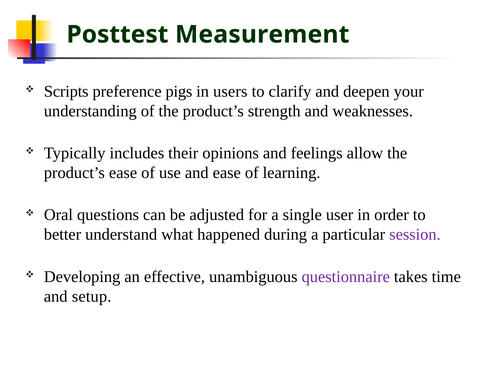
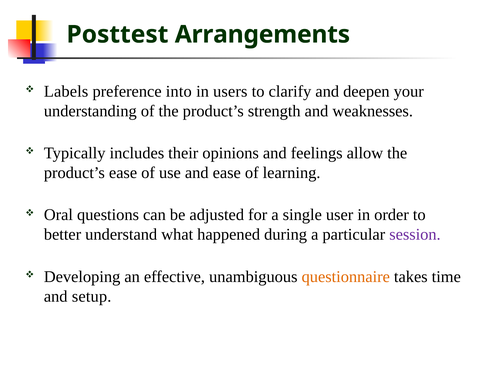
Measurement: Measurement -> Arrangements (262, 34)
Scripts: Scripts -> Labels (66, 91)
pigs: pigs -> into (179, 91)
questionnaire colour: purple -> orange (346, 277)
